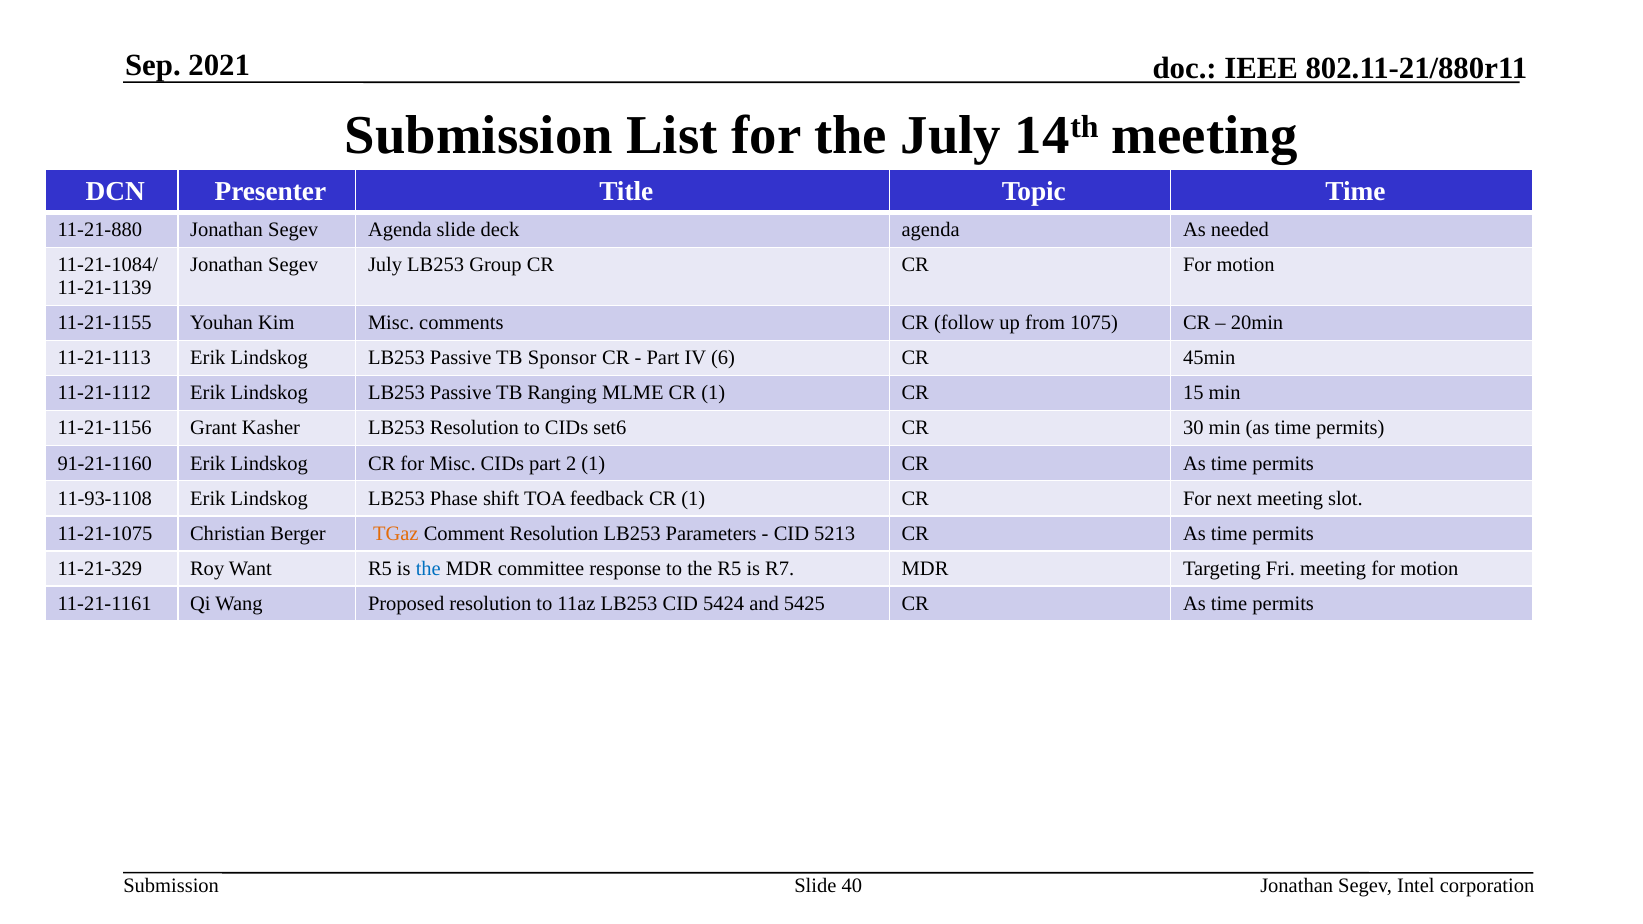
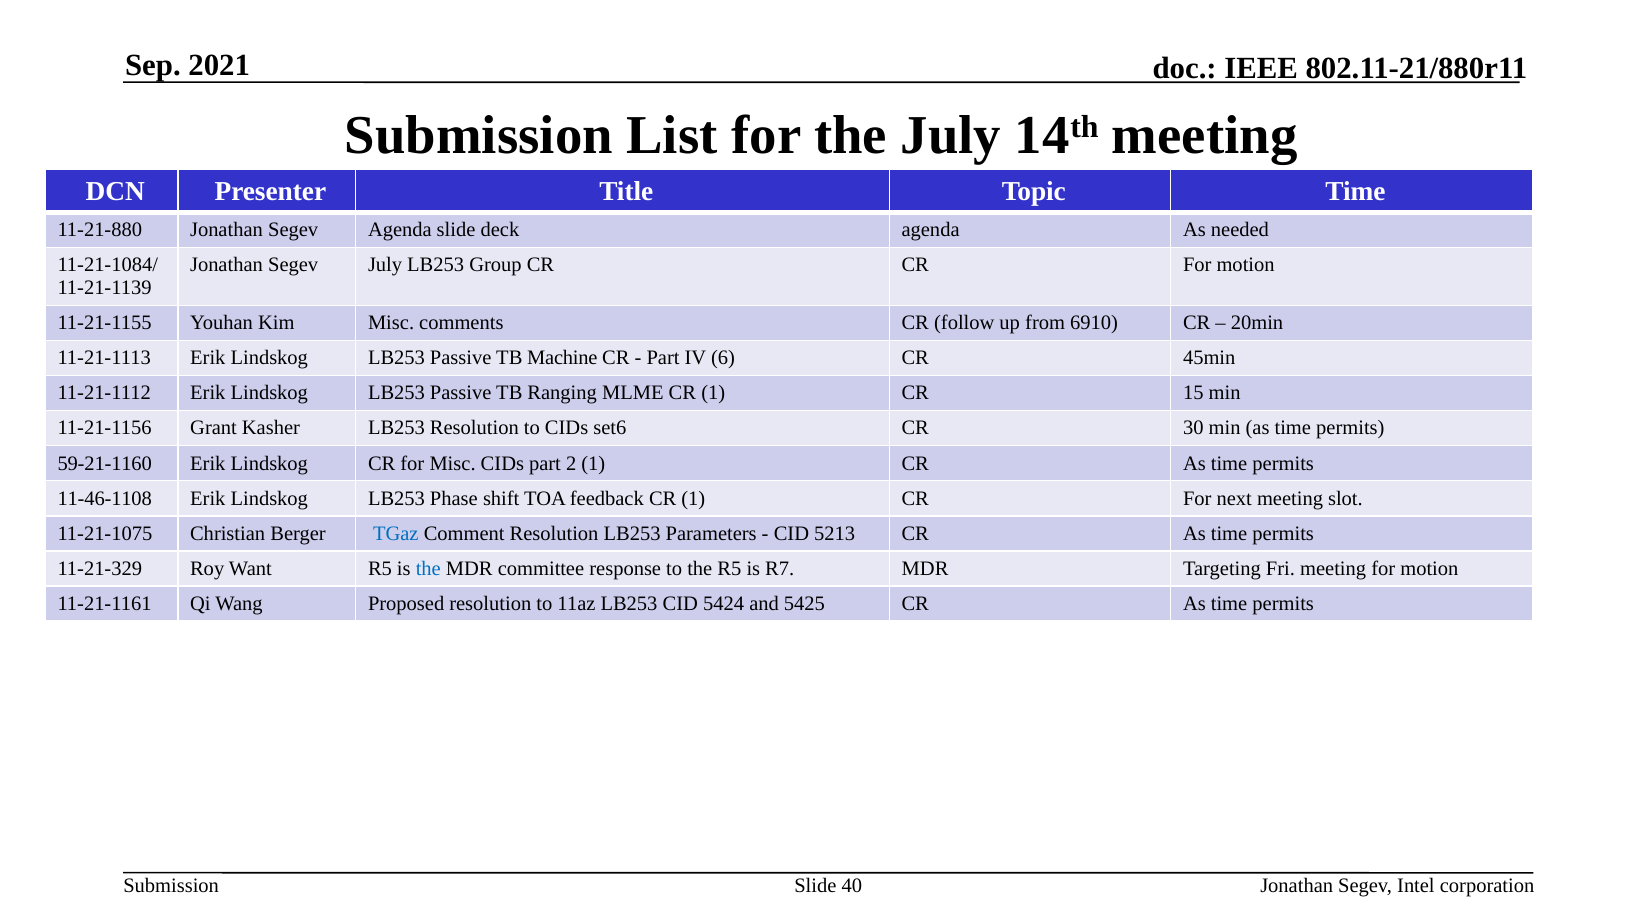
1075: 1075 -> 6910 (1094, 323)
Sponsor: Sponsor -> Machine (562, 358)
91-21-1160: 91-21-1160 -> 59-21-1160 (105, 463)
11-93-1108: 11-93-1108 -> 11-46-1108 (105, 498)
TGaz colour: orange -> blue (396, 534)
